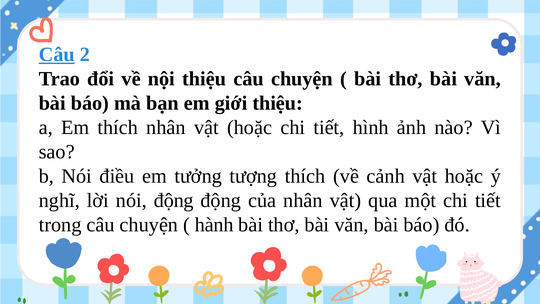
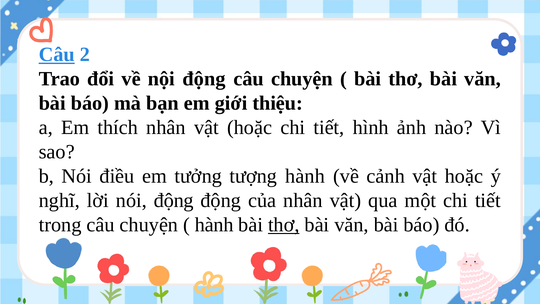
nội thiệu: thiệu -> động (204, 79)
tượng thích: thích -> hành (305, 176)
thơ underline: none -> present (284, 225)
